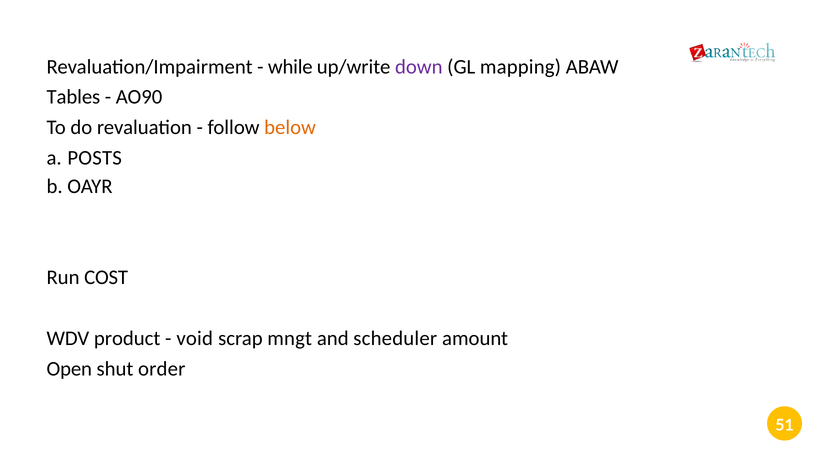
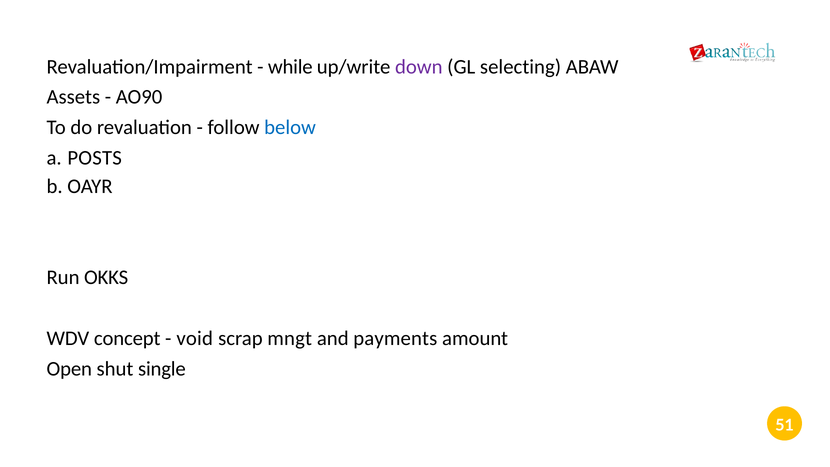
mapping: mapping -> selecting (521, 67)
Tables: Tables -> Assets (73, 97)
below colour: orange -> blue (290, 127)
COST: COST -> OKKS (106, 278)
product: product -> concept (127, 338)
scheduler: scheduler -> payments (395, 338)
order: order -> single (162, 369)
